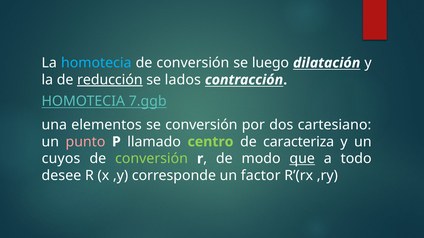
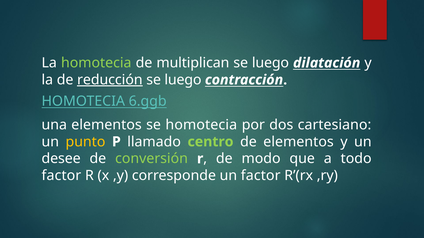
homotecia colour: light blue -> light green (96, 63)
conversión: conversión -> multiplican (193, 63)
lados: lados -> luego (183, 80)
7.ggb: 7.ggb -> 6.ggb (148, 101)
se conversión: conversión -> homotecia (201, 125)
punto colour: pink -> yellow (85, 142)
de caracteriza: caracteriza -> elementos (299, 142)
cuyos: cuyos -> desee (61, 159)
que underline: present -> none (302, 159)
desee: desee -> factor (61, 176)
